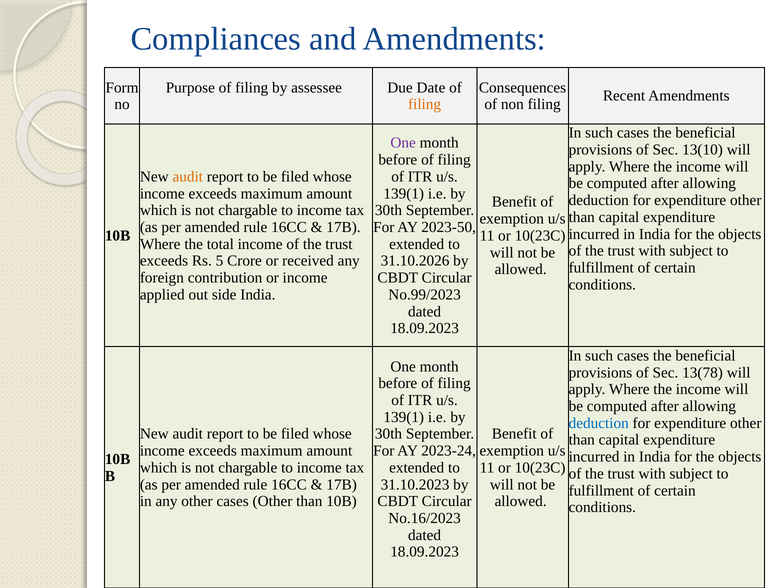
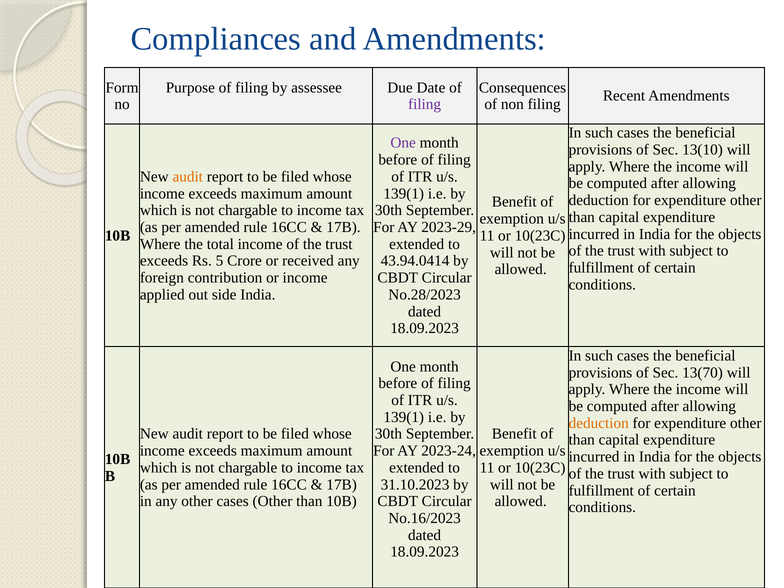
filing colour: orange -> purple (425, 104)
2023-50: 2023-50 -> 2023-29 (449, 227)
31.10.2026: 31.10.2026 -> 43.94.0414 (415, 261)
No.99/2023: No.99/2023 -> No.28/2023 (425, 295)
13(78: 13(78 -> 13(70 (703, 373)
deduction colour: blue -> orange (599, 423)
